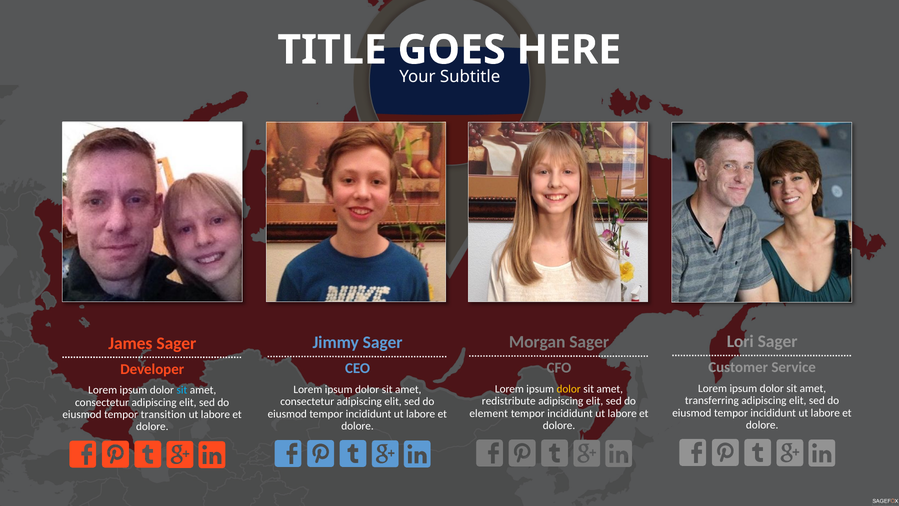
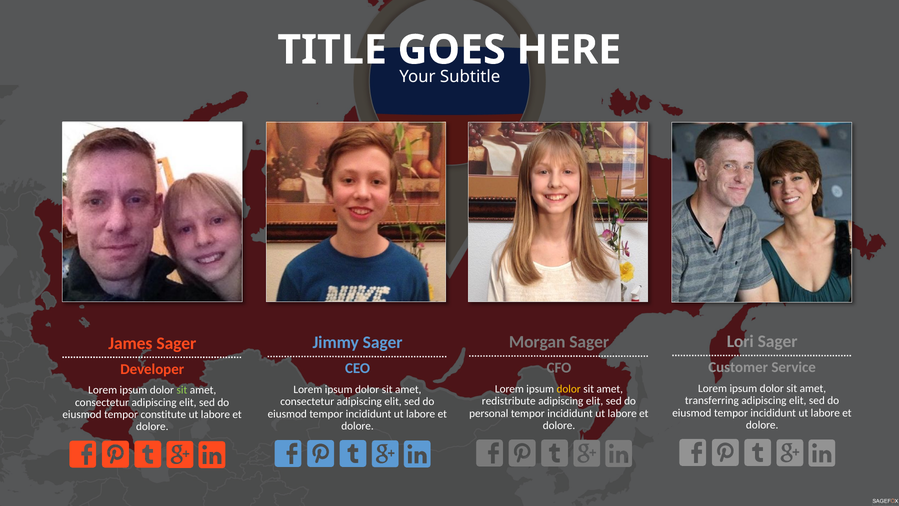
sit colour: light blue -> light green (182, 390)
element: element -> personal (489, 413)
transition: transition -> constitute (163, 414)
